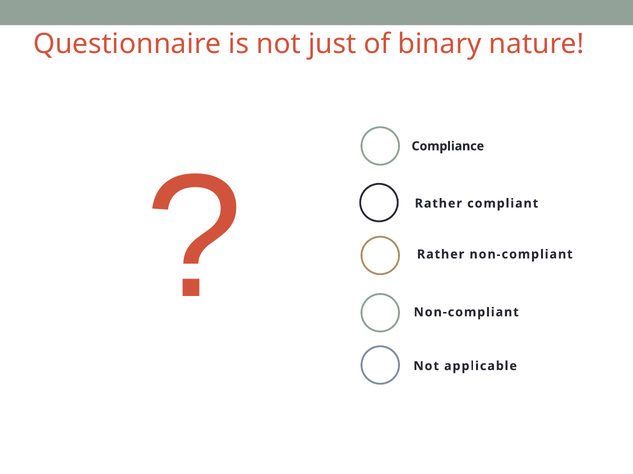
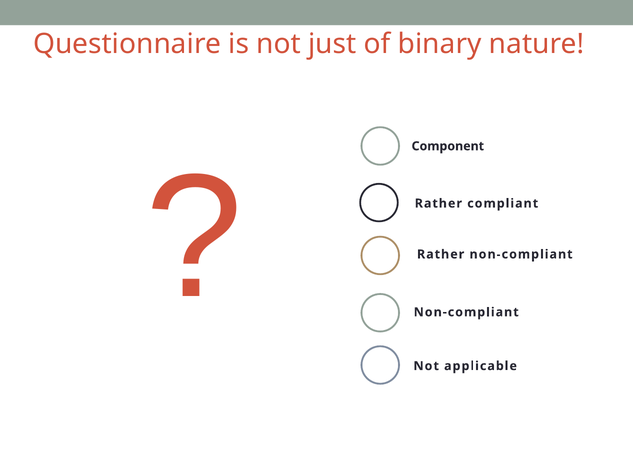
Compliance: Compliance -> Component (448, 146)
